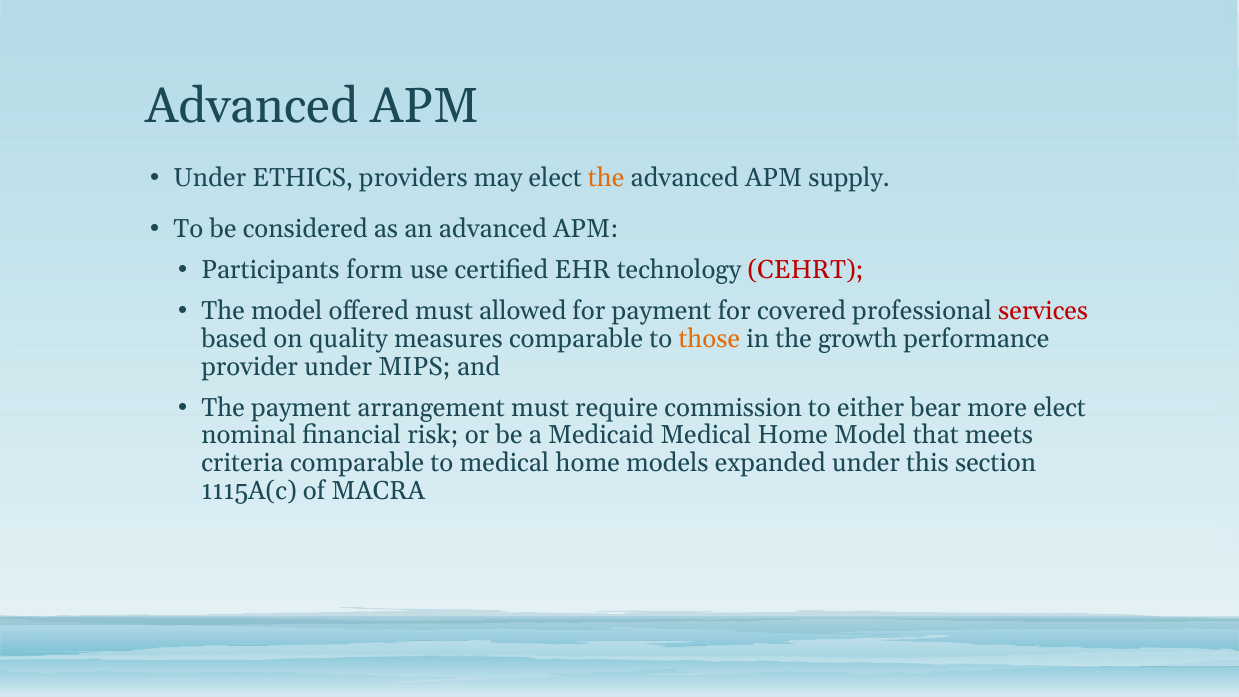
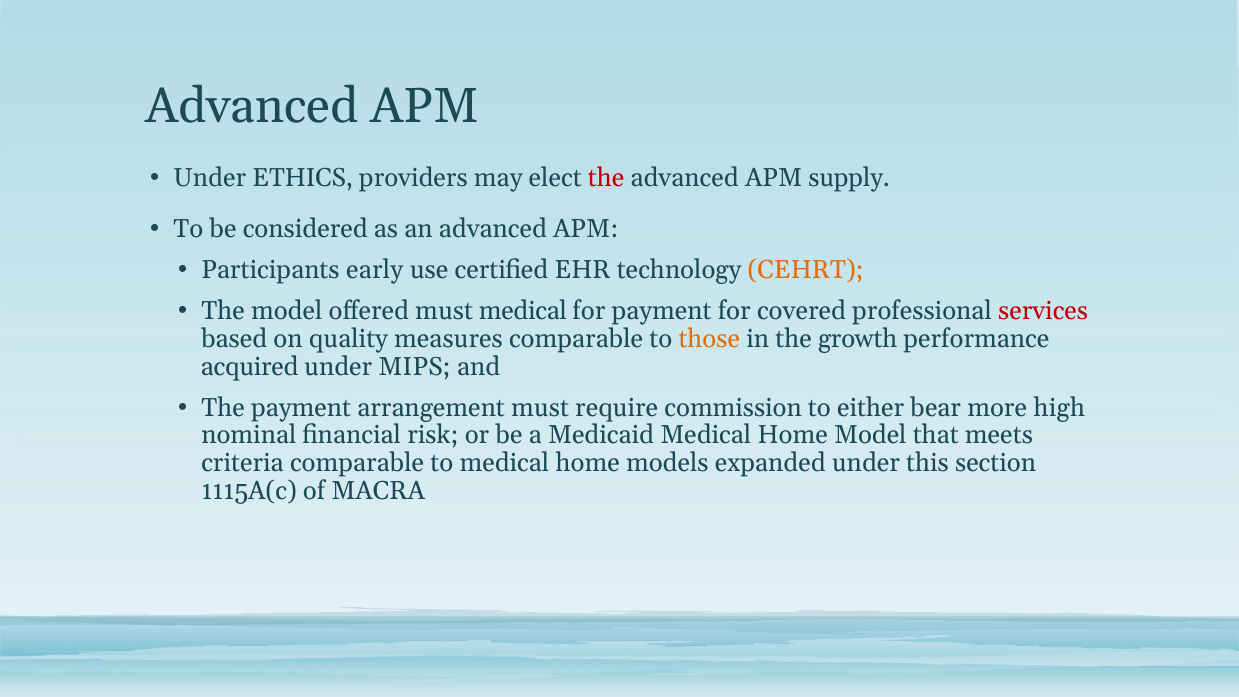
the colour: orange -> red (606, 178)
form: form -> early (375, 270)
CEHRT colour: red -> orange (806, 270)
must allowed: allowed -> medical (523, 311)
provider: provider -> acquired (250, 367)
more elect: elect -> high (1059, 408)
